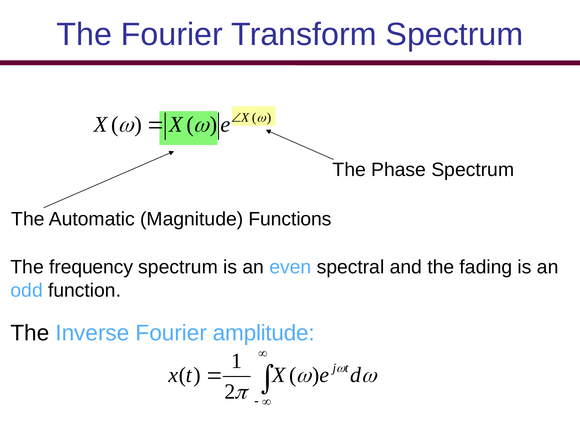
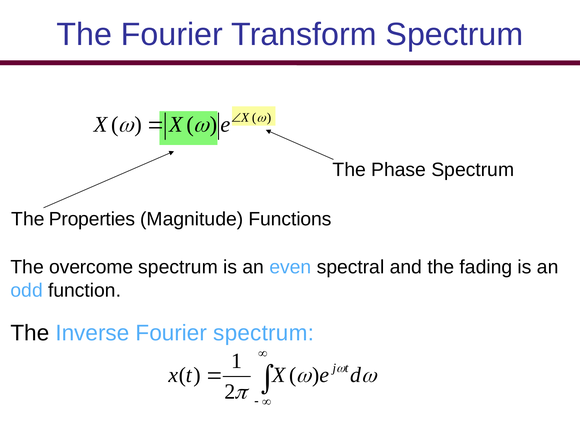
Automatic: Automatic -> Properties (92, 219)
frequency: frequency -> overcome (91, 267)
Fourier amplitude: amplitude -> spectrum (264, 333)
